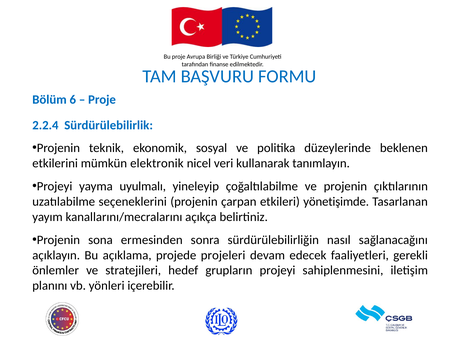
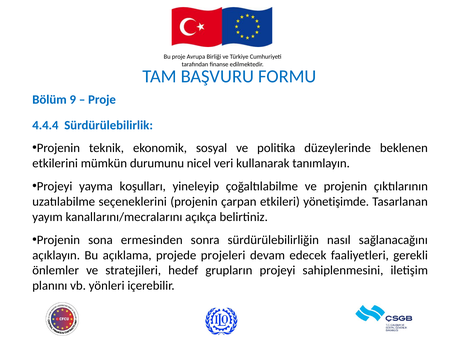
6: 6 -> 9 (73, 100)
2.2.4: 2.2.4 -> 4.4.4 (45, 125)
elektronik: elektronik -> durumunu (157, 164)
uyulmalı: uyulmalı -> koşulları (143, 186)
